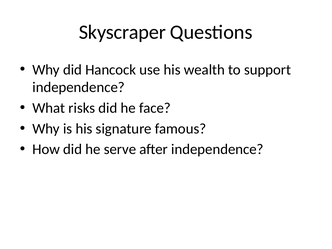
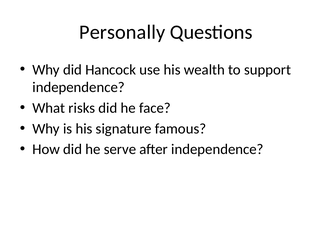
Skyscraper: Skyscraper -> Personally (122, 32)
